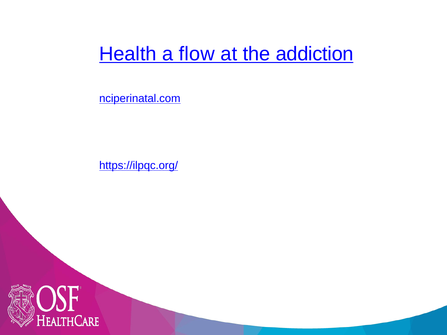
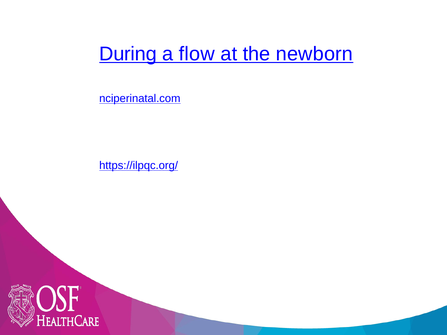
Health: Health -> During (128, 54)
addiction: addiction -> newborn (314, 54)
